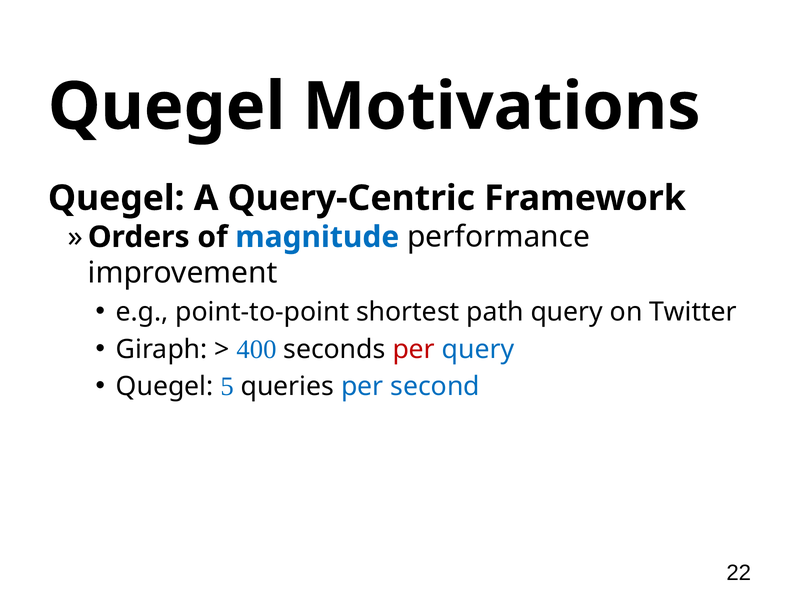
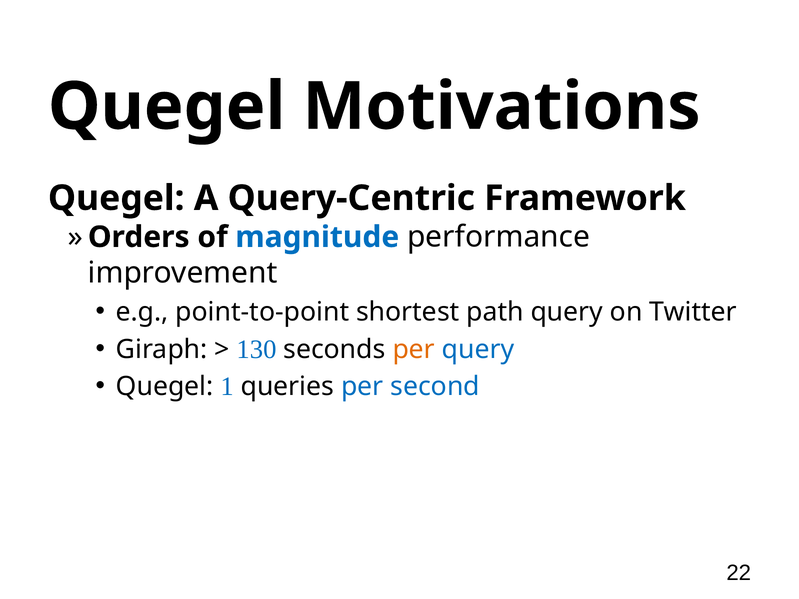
400: 400 -> 130 (256, 350)
per colour: red -> orange (414, 350)
5: 5 -> 1 (227, 387)
